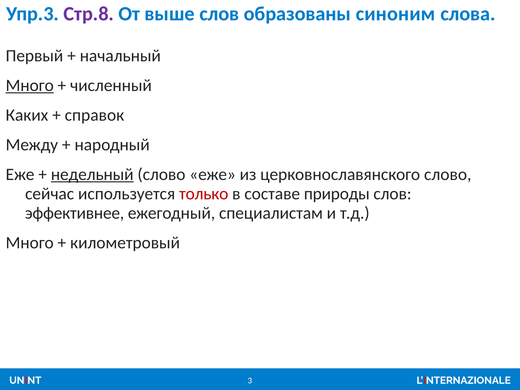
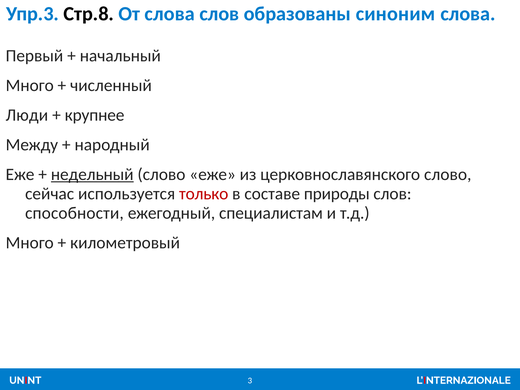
Стр.8 colour: purple -> black (89, 14)
От выше: выше -> слова (170, 14)
Много underline: present -> none (30, 85)
Каких: Каких -> Люди (27, 115)
справок: справок -> крупнее (95, 115)
эффективнее: эффективнее -> способности (74, 213)
